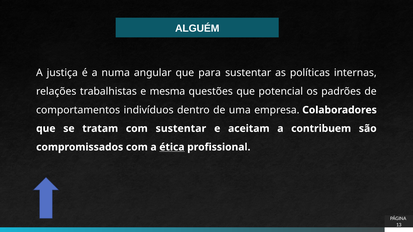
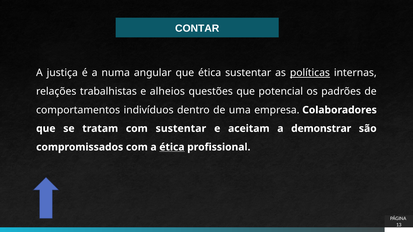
ALGUÉM: ALGUÉM -> CONTAR (197, 28)
que para: para -> ética (210, 73)
políticas underline: none -> present (310, 73)
mesma: mesma -> alheios (167, 92)
contribuem: contribuem -> demonstrar (321, 129)
